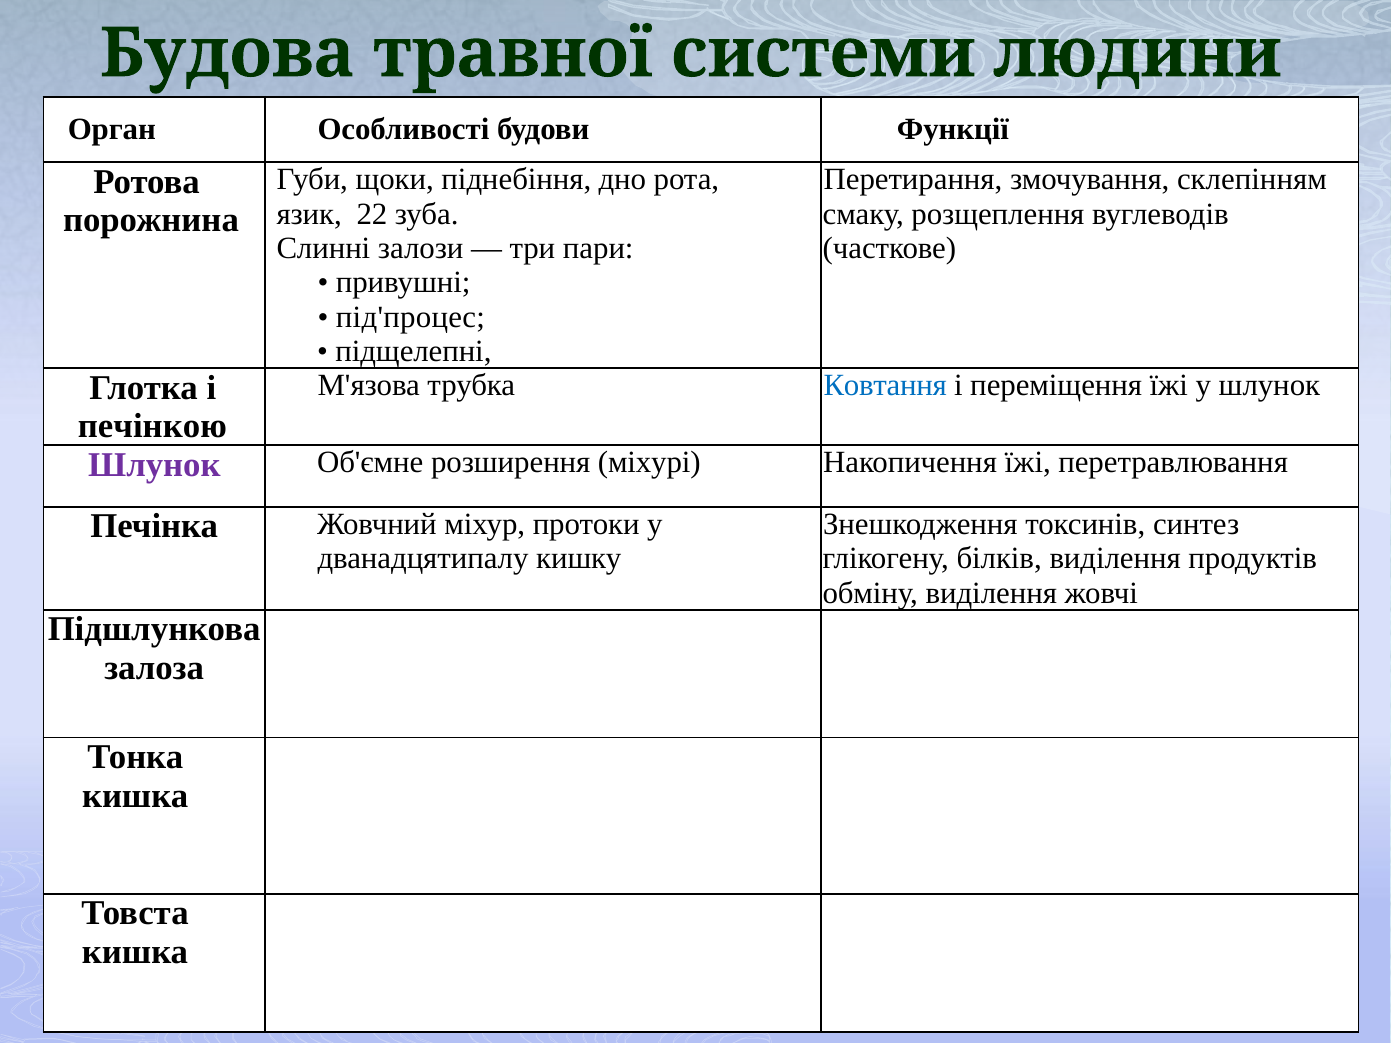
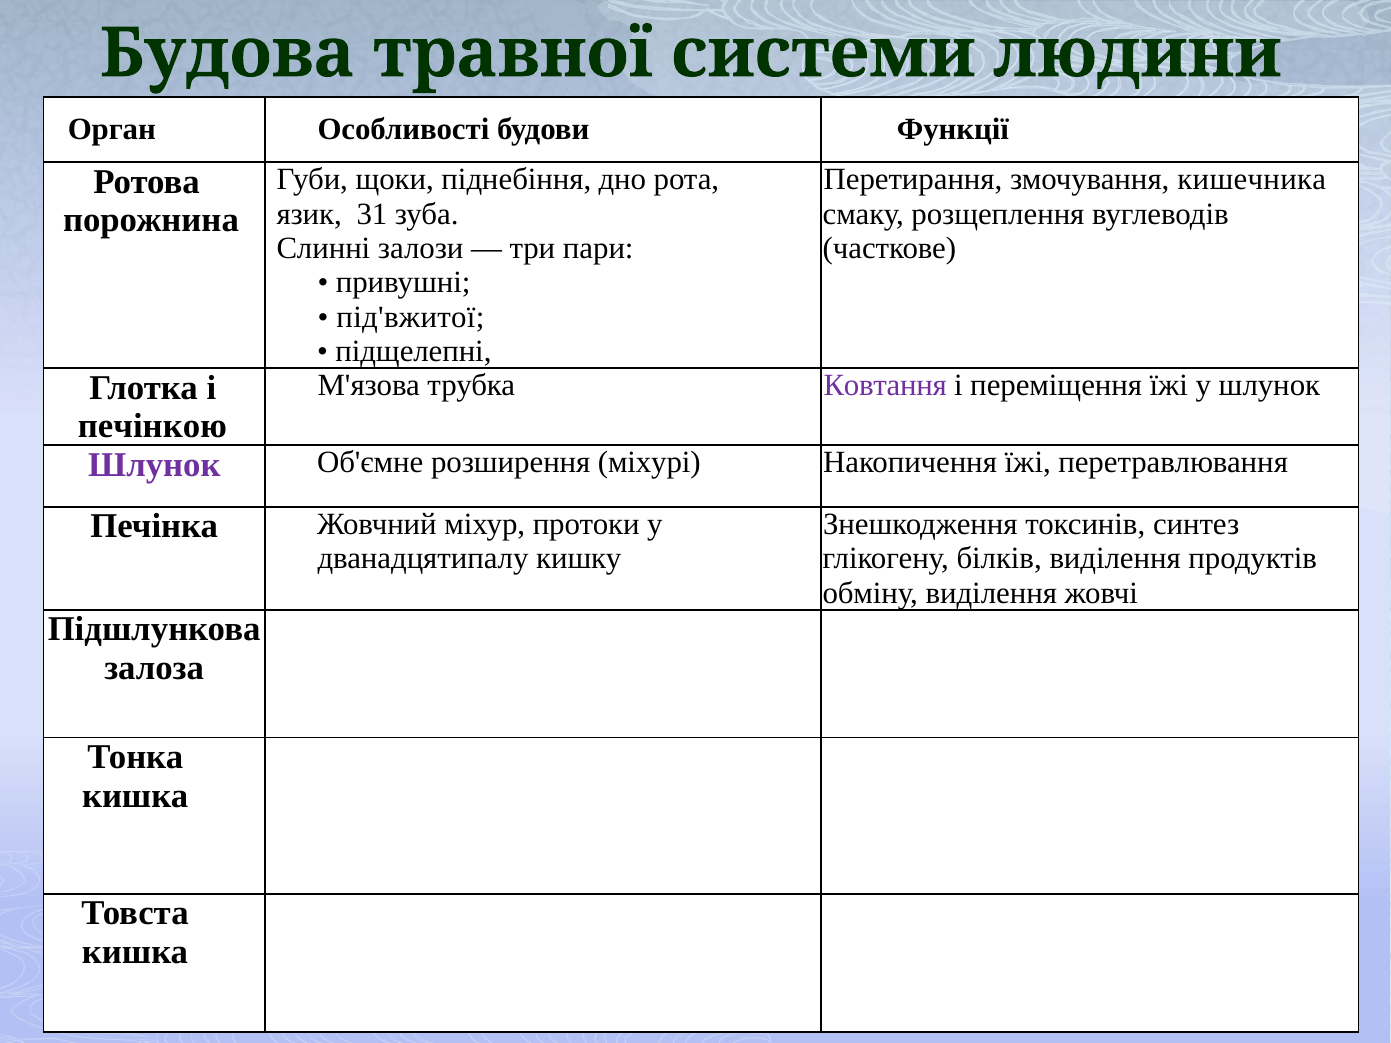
склепінням: склепінням -> кишечника (1252, 180)
22: 22 -> 31 (372, 214)
під'процес: під'процес -> під'вжитої (410, 317)
Ковтання colour: blue -> purple (885, 386)
